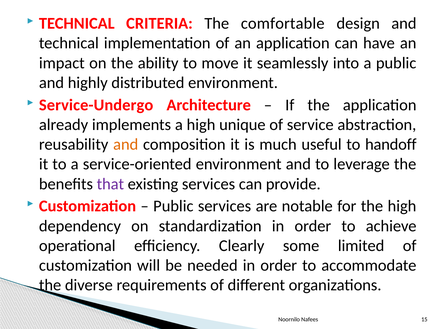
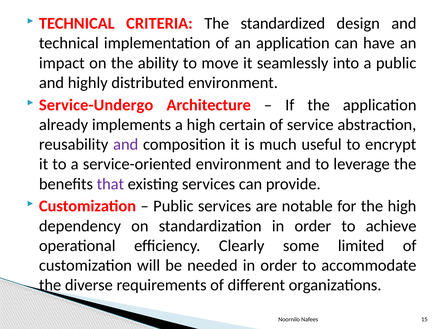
comfortable: comfortable -> standardized (283, 23)
unique: unique -> certain (242, 124)
and colour: orange -> purple (126, 144)
handoff: handoff -> encrypt (391, 144)
